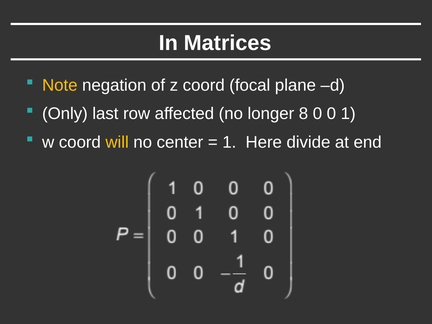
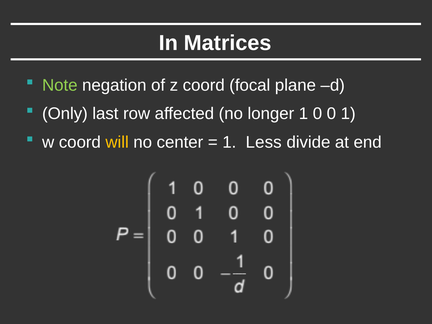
Note colour: yellow -> light green (60, 85)
longer 8: 8 -> 1 (303, 114)
Here: Here -> Less (264, 142)
